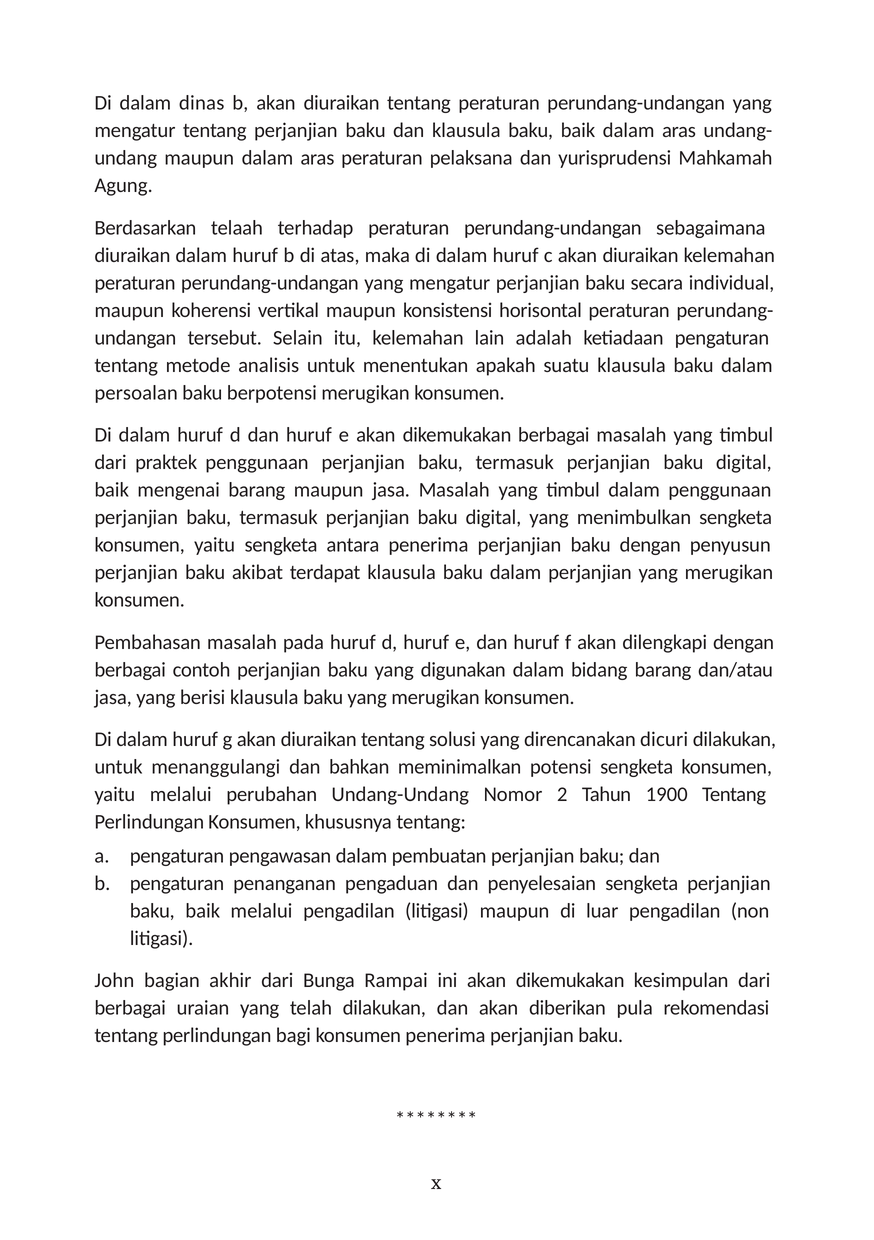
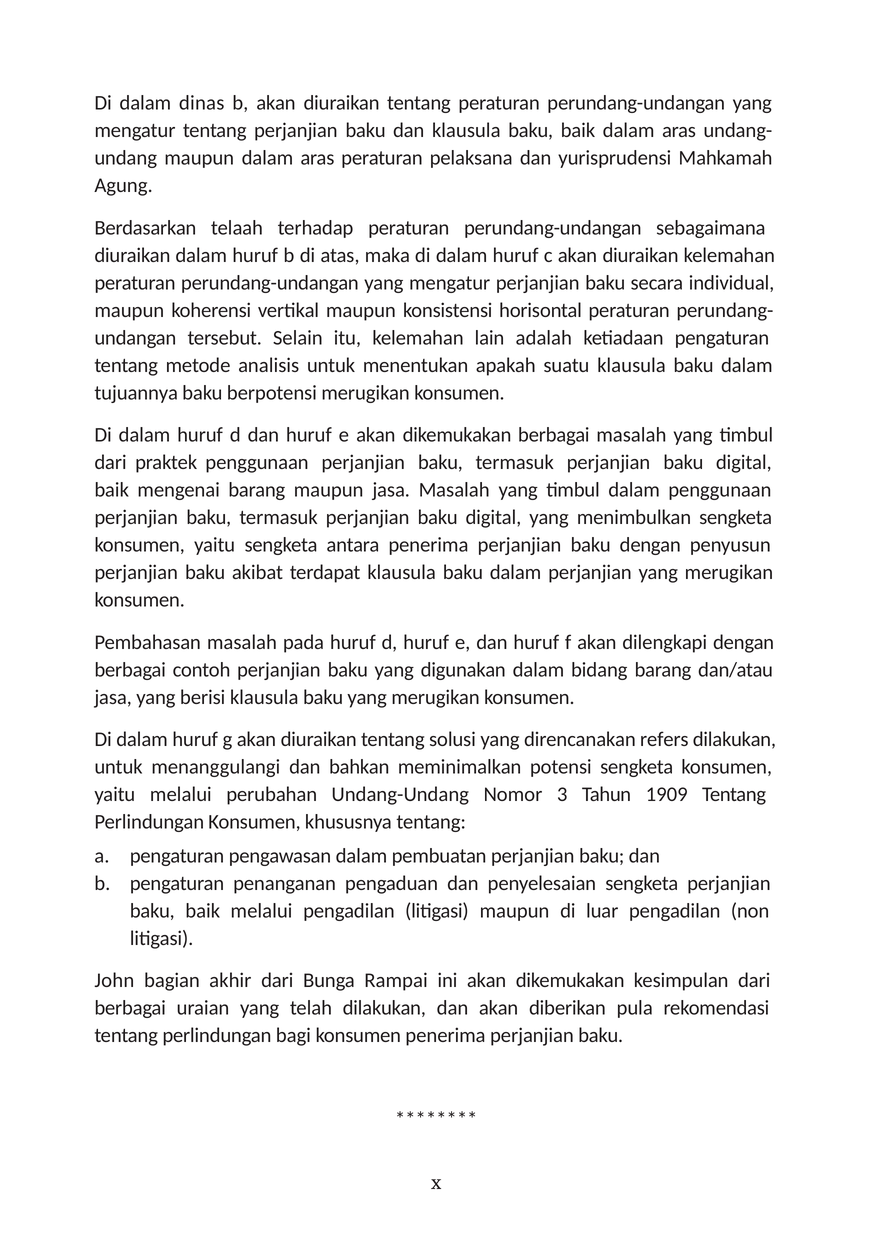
persoalan: persoalan -> tujuannya (136, 393)
dicuri: dicuri -> refers (664, 739)
2: 2 -> 3 (562, 794)
1900: 1900 -> 1909 (667, 794)
